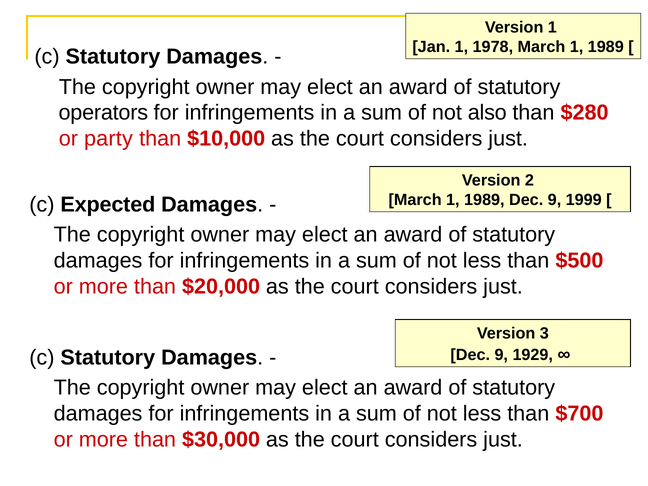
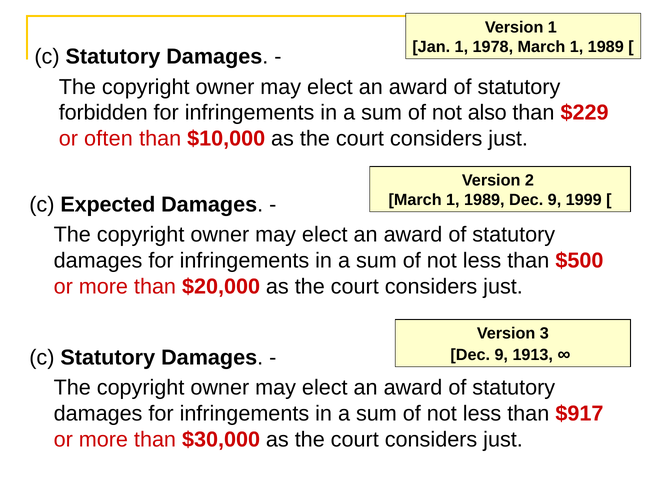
operators: operators -> forbidden (103, 113)
$280: $280 -> $229 (585, 113)
party: party -> often (108, 139)
1929: 1929 -> 1913 (533, 355)
$700: $700 -> $917 (579, 414)
